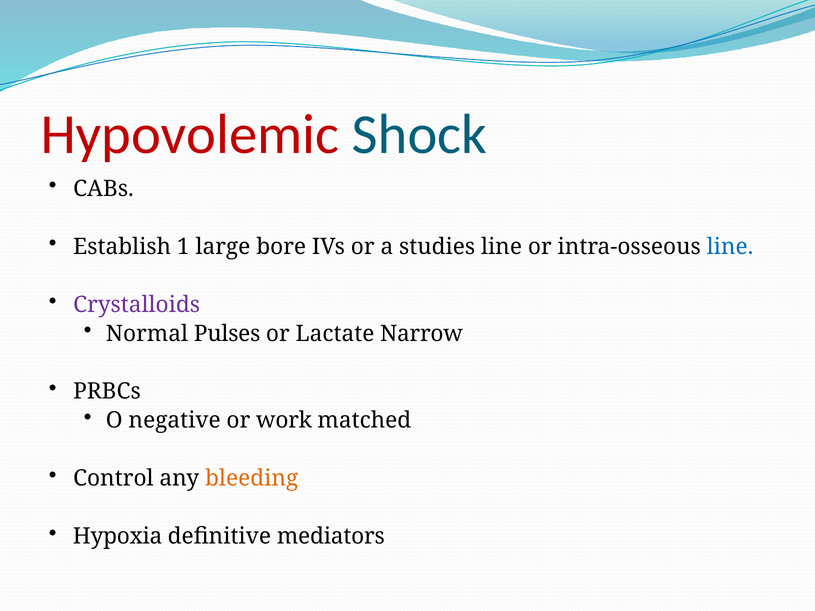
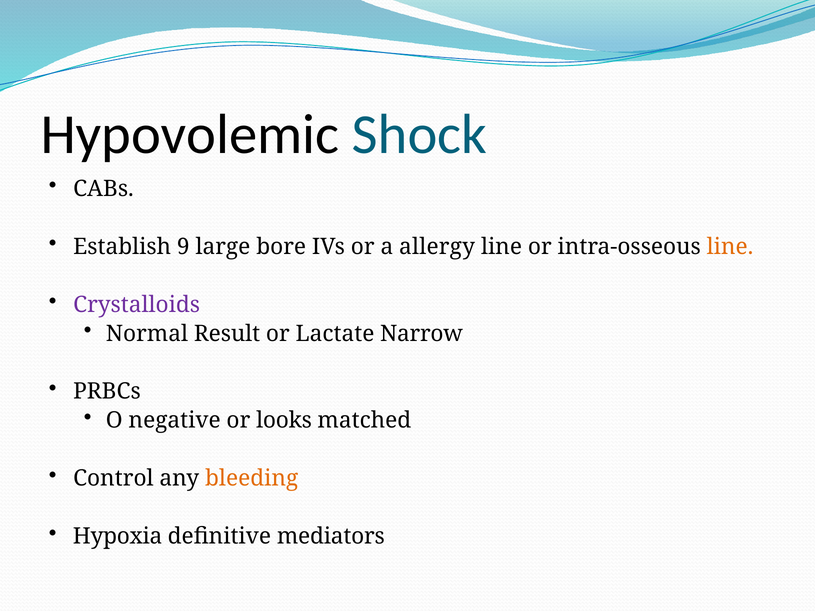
Hypovolemic colour: red -> black (190, 135)
1: 1 -> 9 (183, 247)
studies: studies -> allergy (437, 247)
line colour: blue -> orange (730, 247)
Pulses: Pulses -> Result (227, 334)
work: work -> looks (284, 421)
